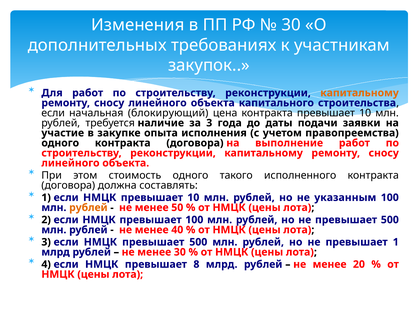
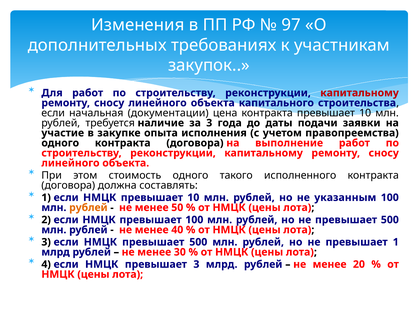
30: 30 -> 97 (291, 25)
капитальному colour: orange -> red (360, 93)
блокирующий: блокирующий -> документации (168, 113)
превышает 8: 8 -> 3 (196, 265)
